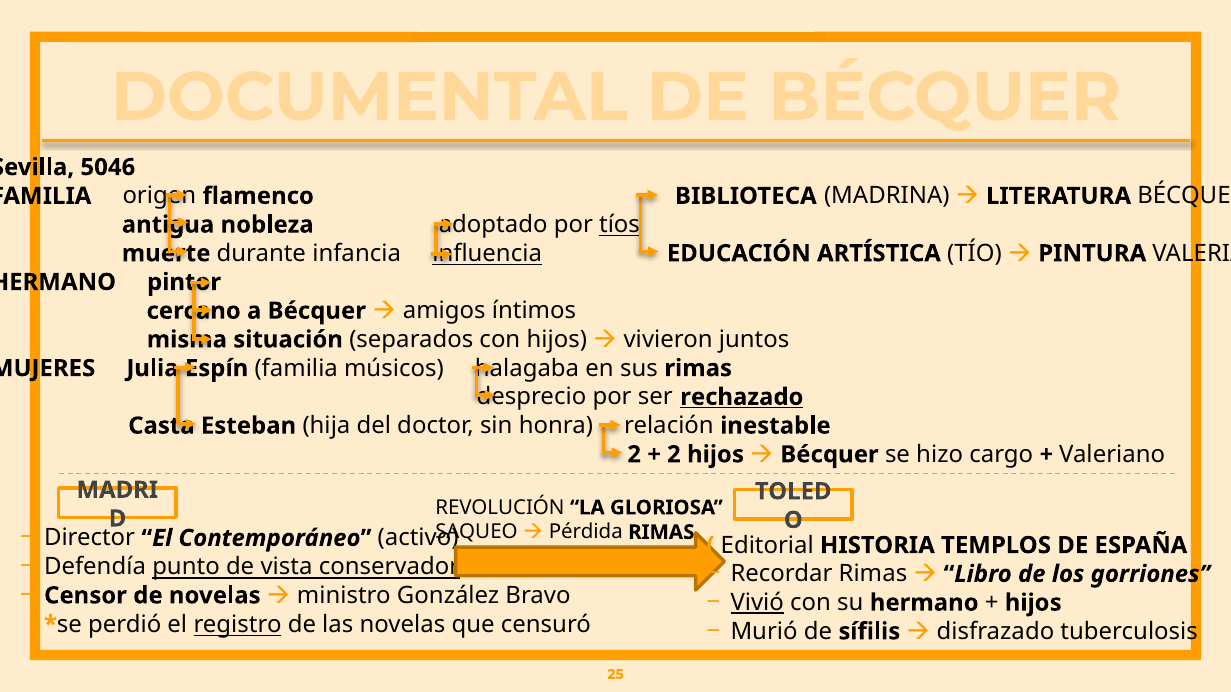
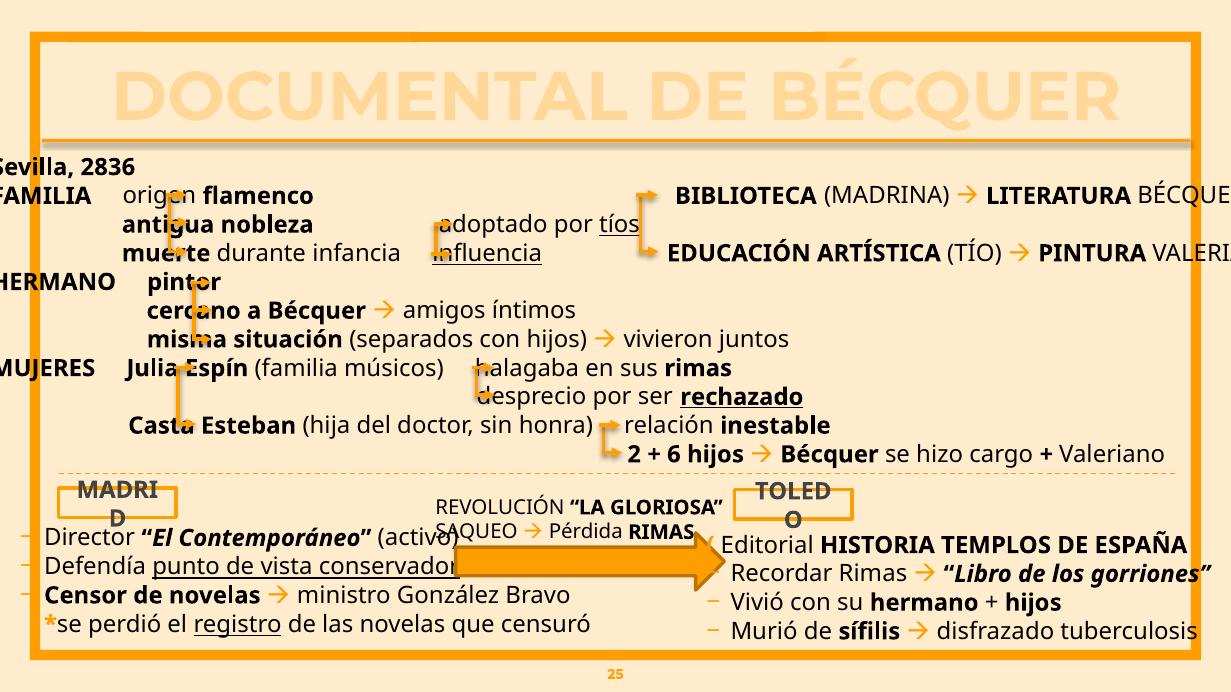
5046: 5046 -> 2836 (108, 167)
2: 2 -> 6 (674, 455)
Vivió underline: present -> none (757, 603)
